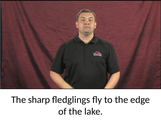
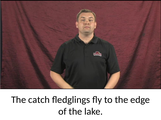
sharp: sharp -> catch (39, 100)
